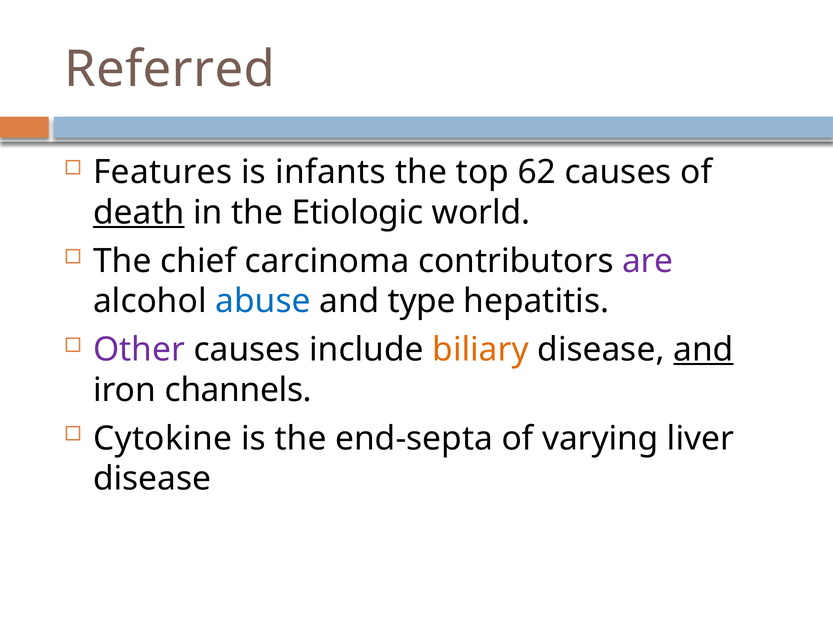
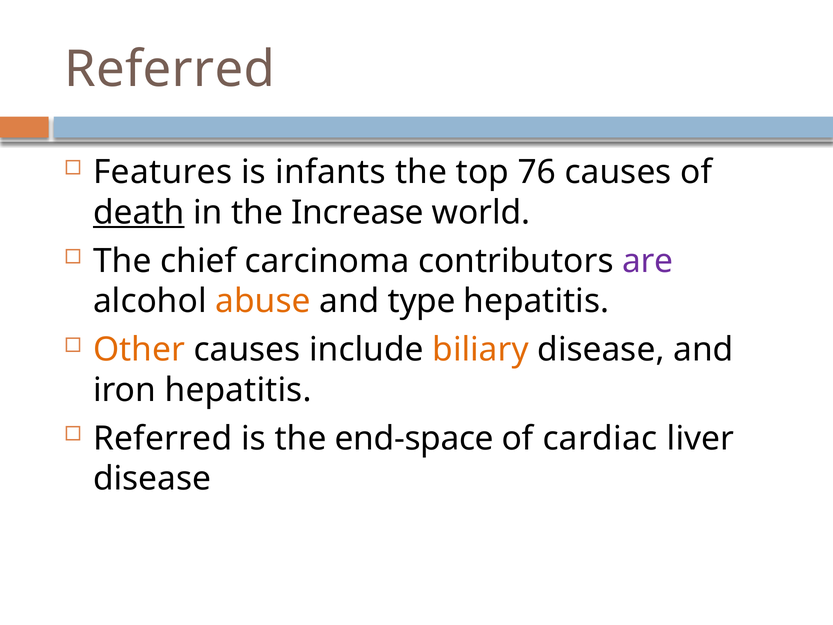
62: 62 -> 76 (537, 172)
Etiologic: Etiologic -> Increase (358, 213)
abuse colour: blue -> orange (263, 301)
Other colour: purple -> orange (139, 350)
and underline: present -> none (703, 350)
iron channels: channels -> hepatitis (238, 390)
Cytokine: Cytokine -> Referred (163, 438)
end-septa: end-septa -> end-space (414, 438)
varying: varying -> cardiac (600, 438)
